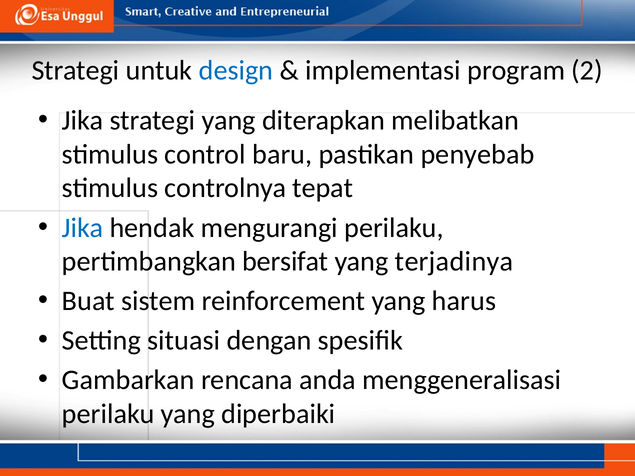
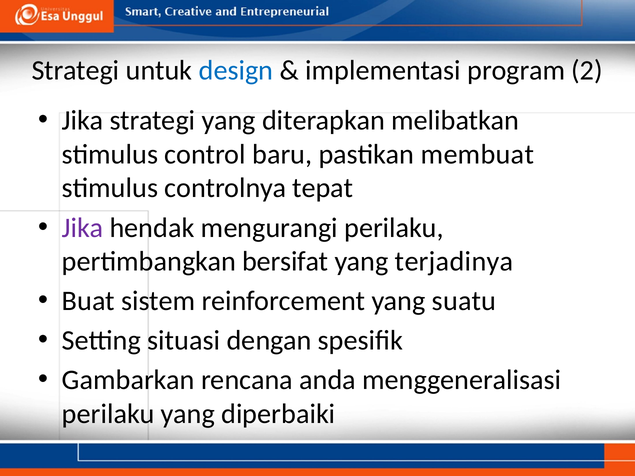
penyebab: penyebab -> membuat (477, 154)
Jika colour: blue -> purple (83, 228)
harus: harus -> suatu (464, 301)
